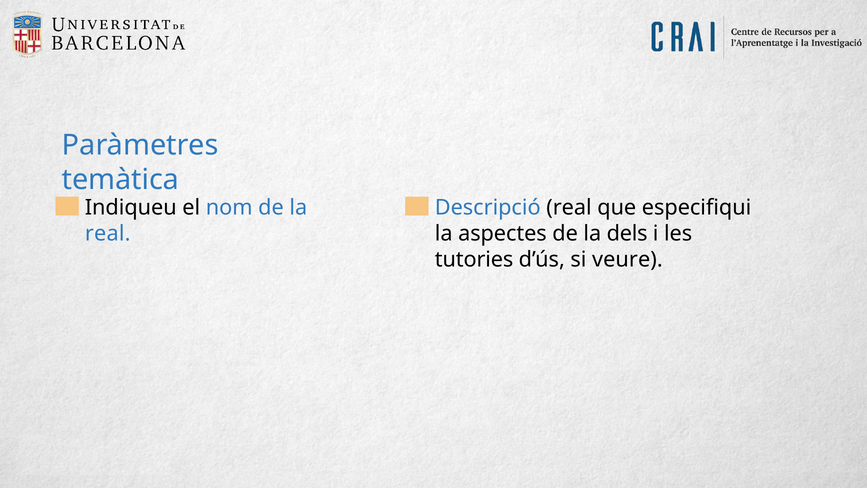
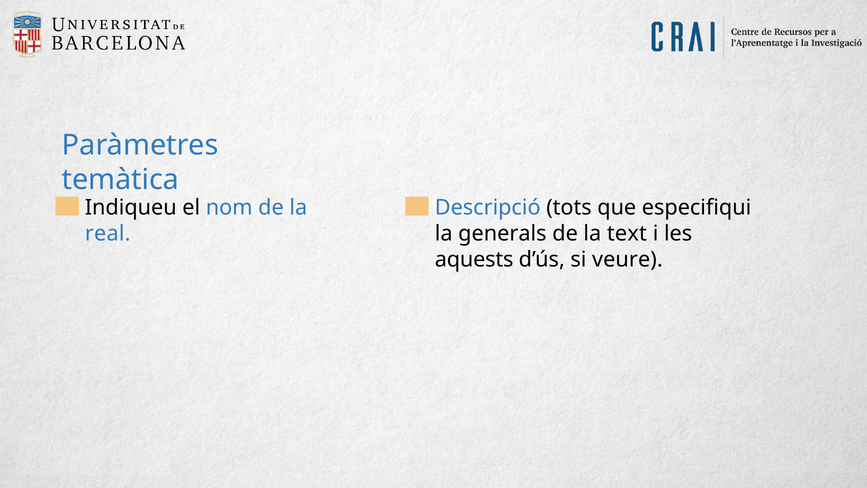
Descripció real: real -> tots (569, 207)
aspectes: aspectes -> generals (502, 233)
dels: dels -> text (627, 233)
tutories: tutories -> aquests (474, 259)
